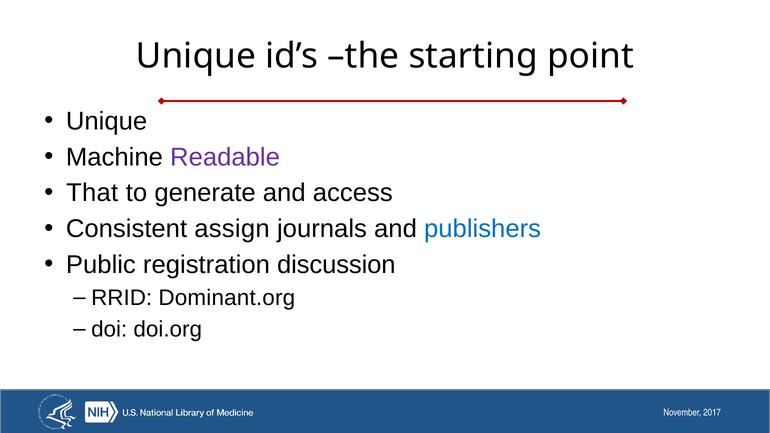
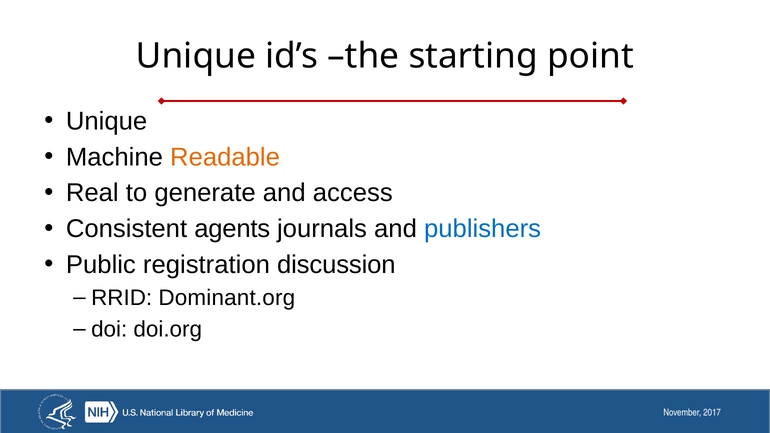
Readable colour: purple -> orange (225, 157)
That: That -> Real (92, 193)
assign: assign -> agents (232, 229)
